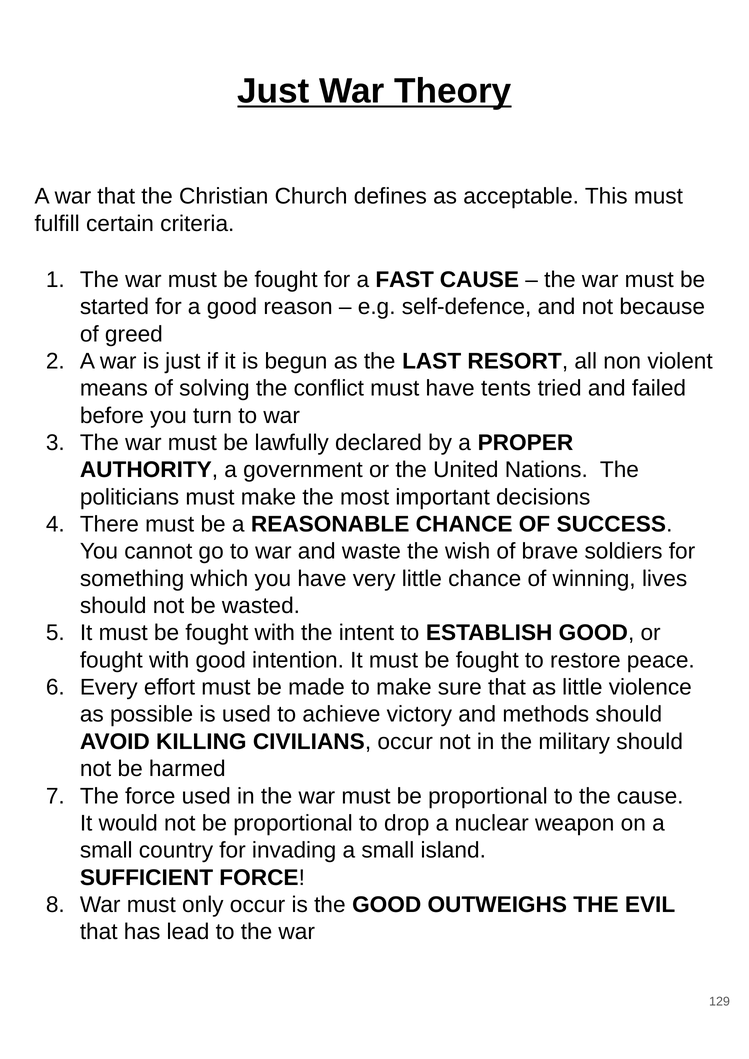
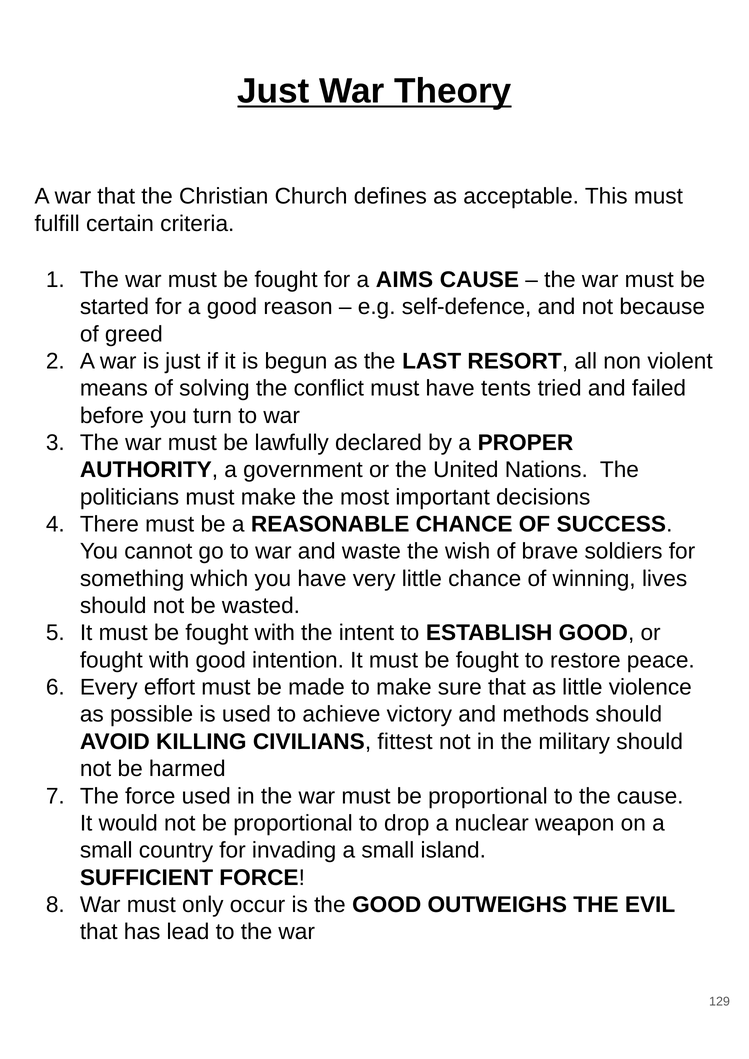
FAST: FAST -> AIMS (404, 280)
CIVILIANS occur: occur -> fittest (405, 742)
